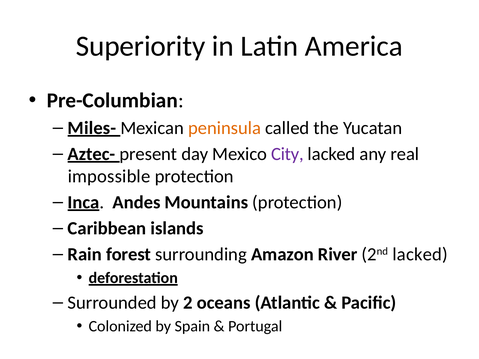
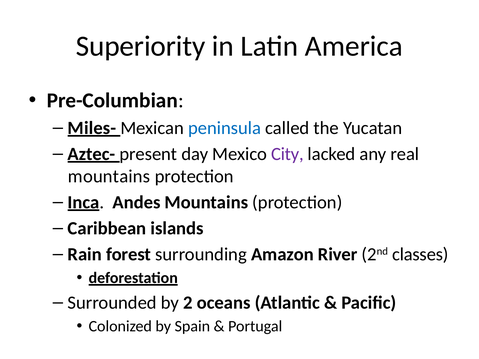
peninsula colour: orange -> blue (225, 128)
impossible: impossible -> mountains (109, 176)
2nd lacked: lacked -> classes (420, 254)
